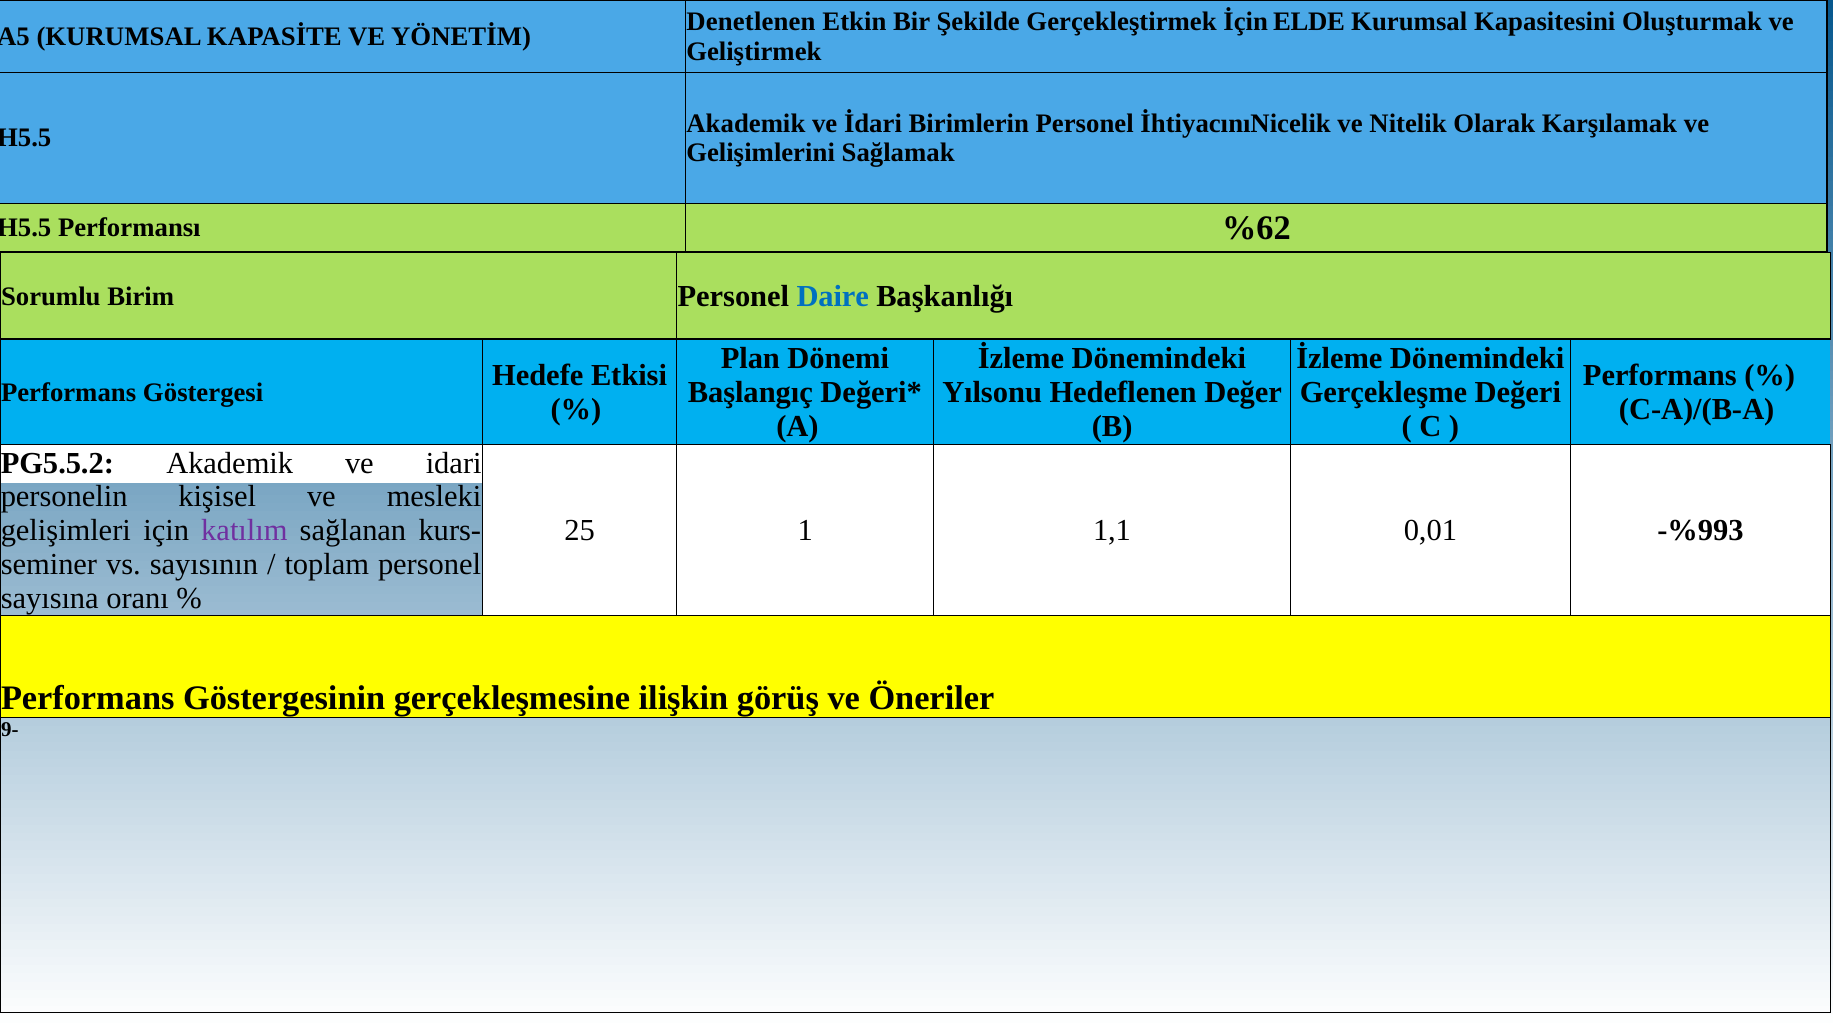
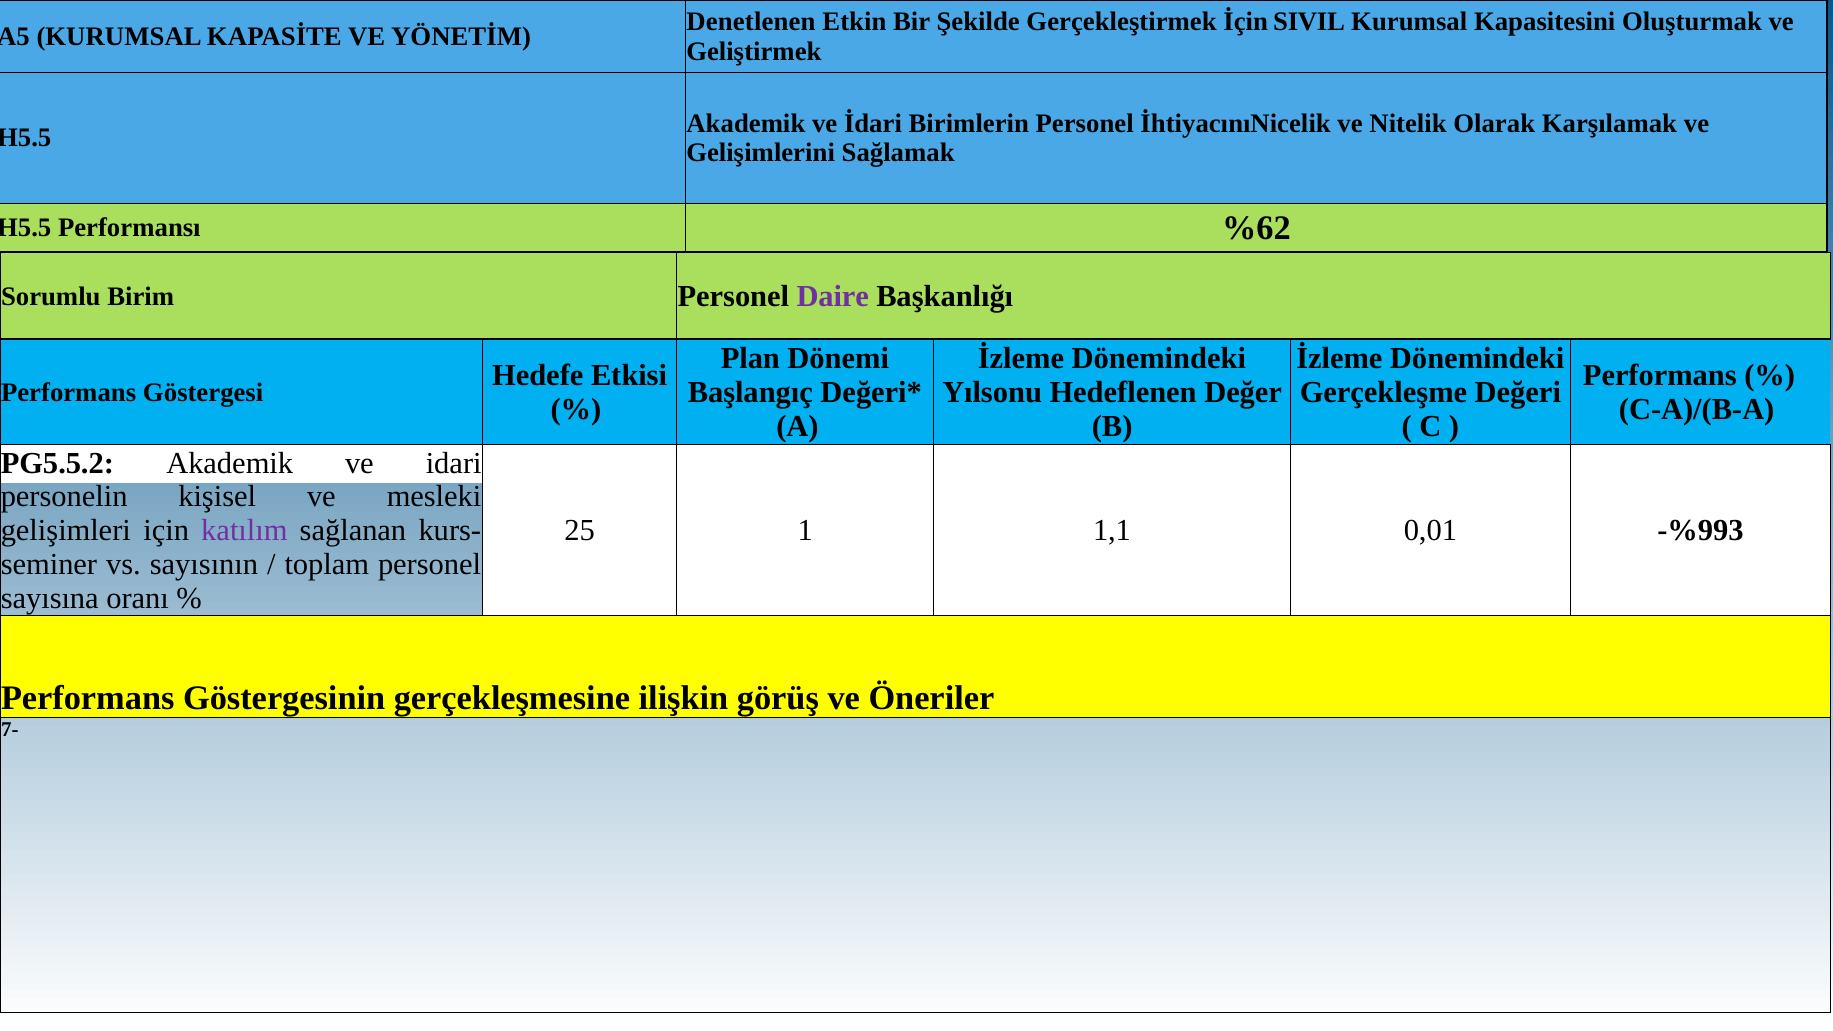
ELDE: ELDE -> SIVIL (1309, 22)
Daire colour: blue -> purple (833, 297)
9-: 9- -> 7- (10, 730)
